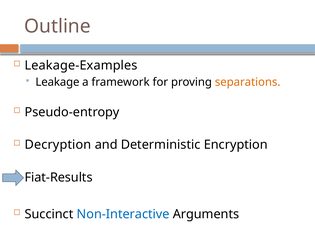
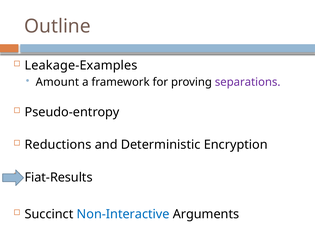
Leakage: Leakage -> Amount (57, 82)
separations colour: orange -> purple (248, 82)
Decryption: Decryption -> Reductions (58, 144)
